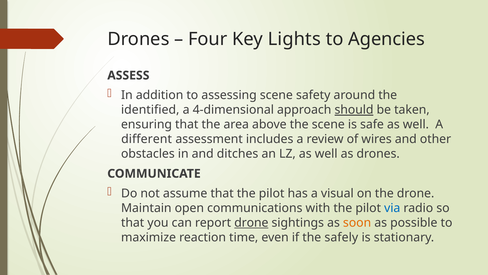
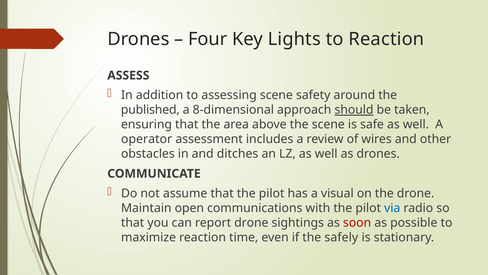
to Agencies: Agencies -> Reaction (386, 39)
identified: identified -> published (150, 110)
4-dimensional: 4-dimensional -> 8-dimensional (233, 110)
different: different -> operator (147, 139)
drone underline: present -> none (251, 222)
soon colour: orange -> red (357, 222)
